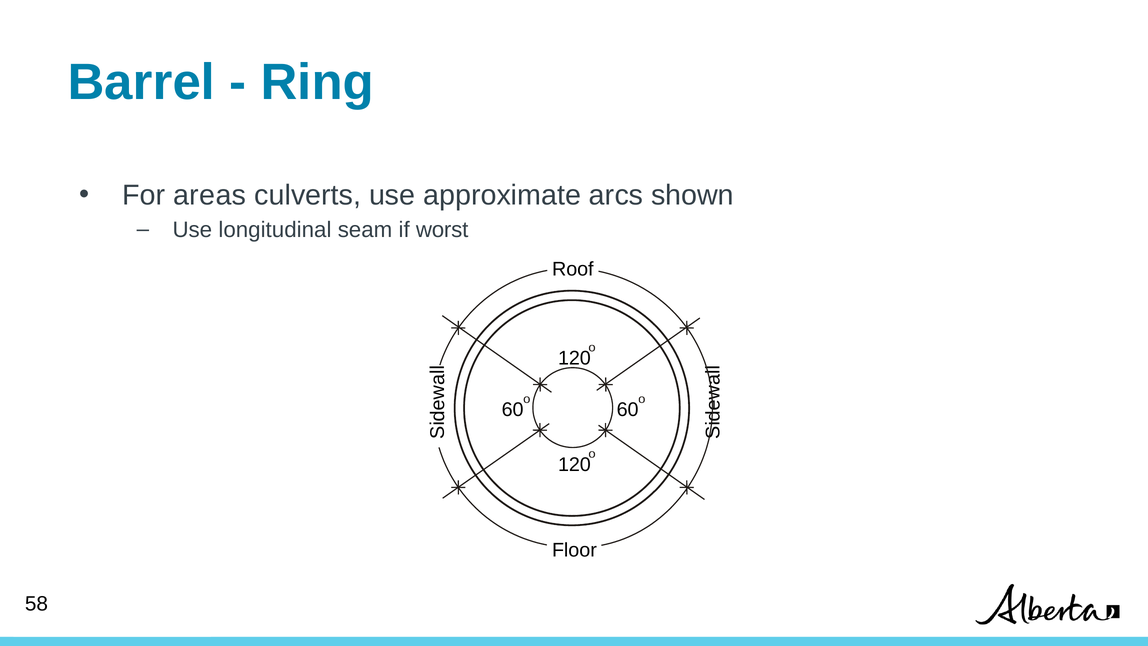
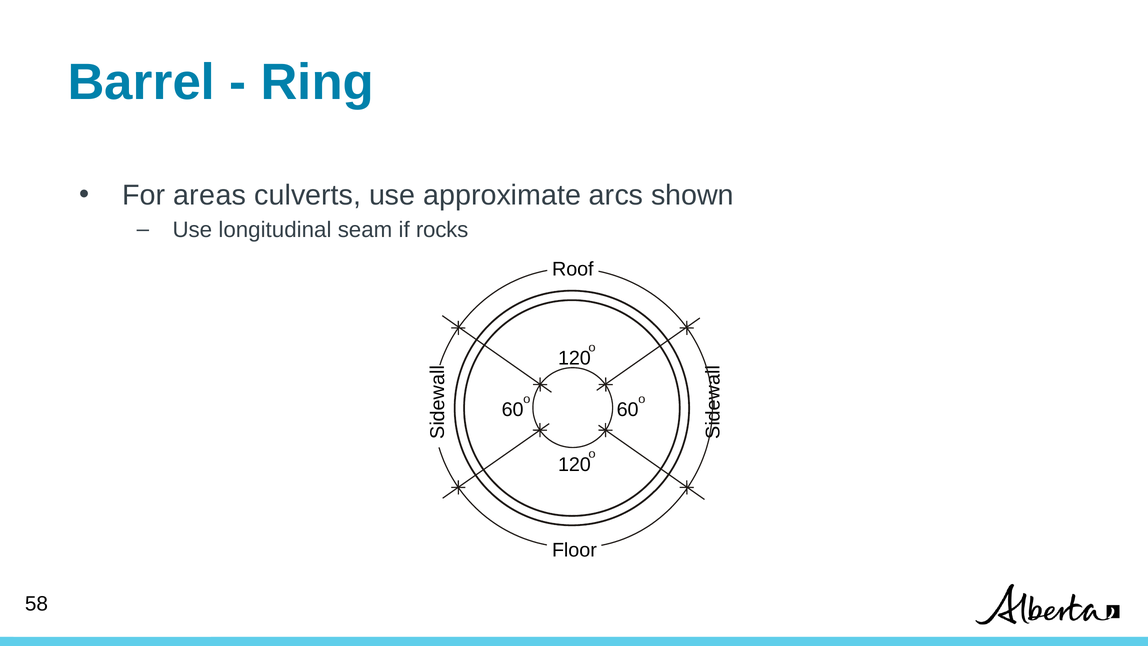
worst: worst -> rocks (442, 230)
